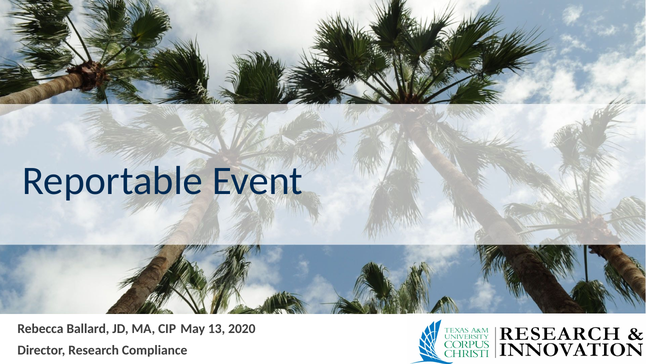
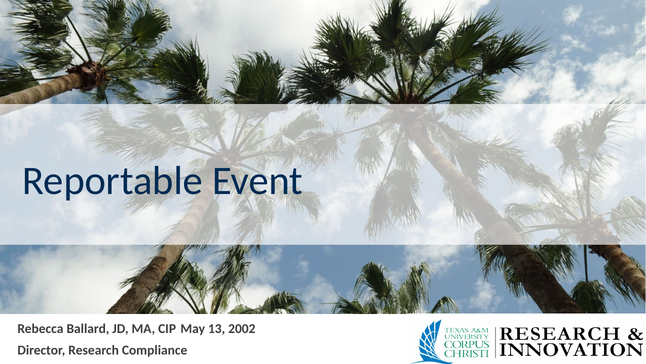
2020: 2020 -> 2002 (242, 328)
